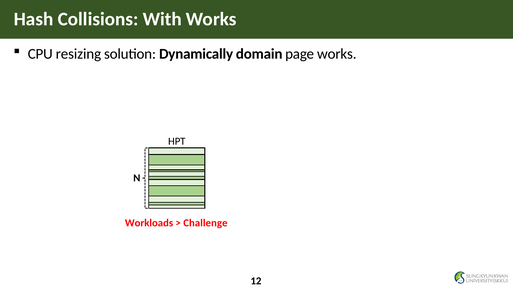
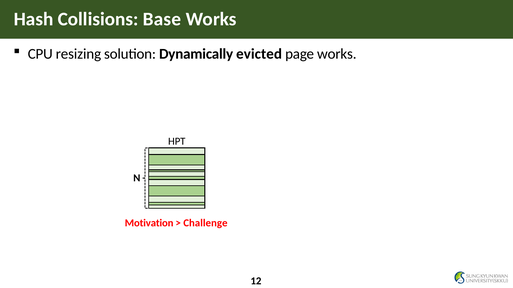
With: With -> Base (162, 19)
domain: domain -> evicted (259, 54)
Workloads: Workloads -> Motivation (149, 223)
